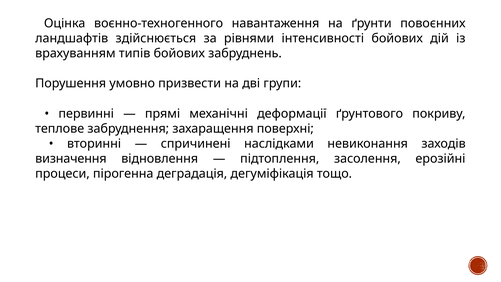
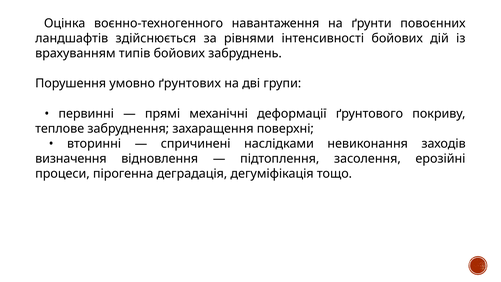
призвести: призвести -> ґрунтових (190, 83)
